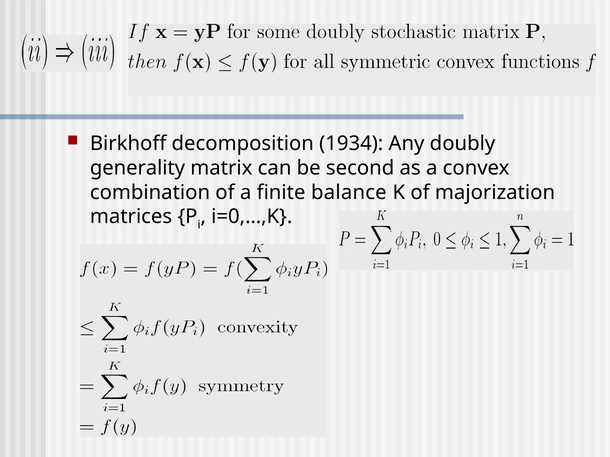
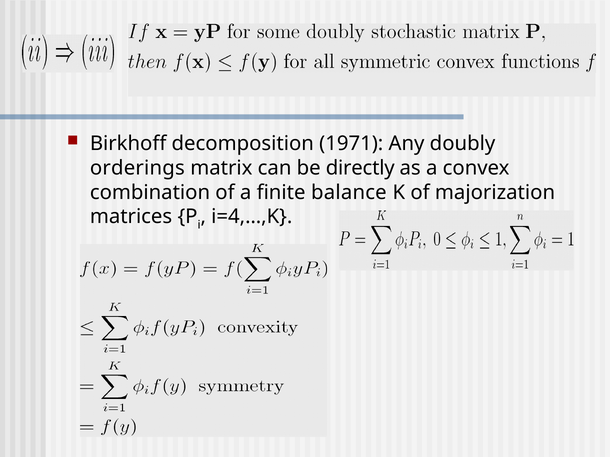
1934: 1934 -> 1971 (351, 144)
generality: generality -> orderings (137, 168)
second: second -> directly (360, 168)
i=0,…,K: i=0,…,K -> i=4,…,K (252, 217)
